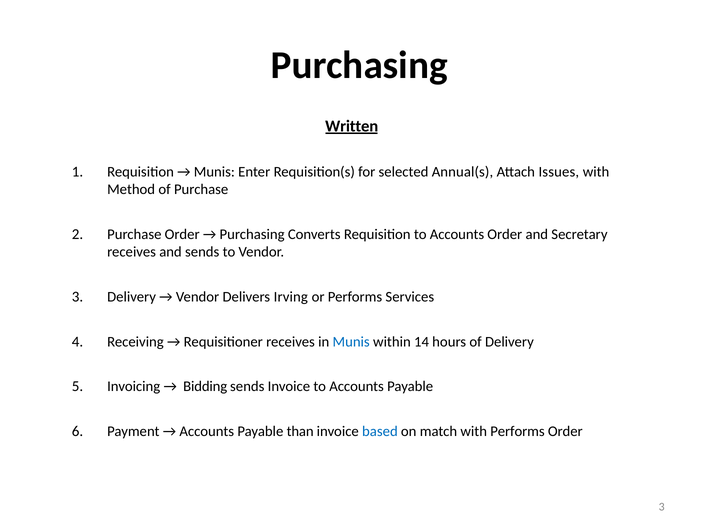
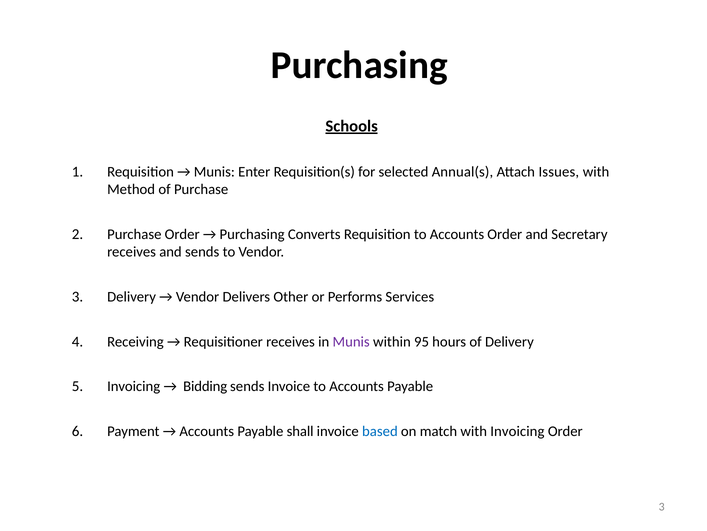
Written: Written -> Schools (352, 126)
Irving: Irving -> Other (291, 297)
Munis colour: blue -> purple (351, 341)
14: 14 -> 95 (422, 341)
than: than -> shall (300, 431)
with Performs: Performs -> Invoicing (517, 431)
